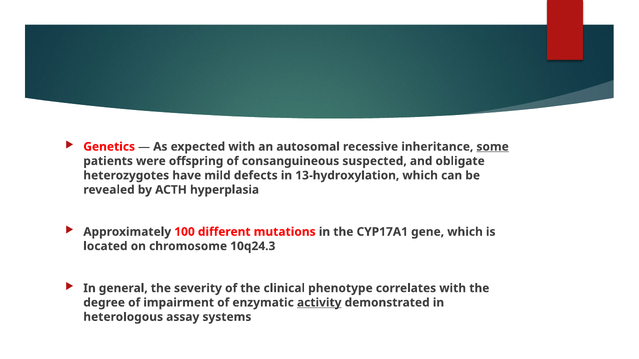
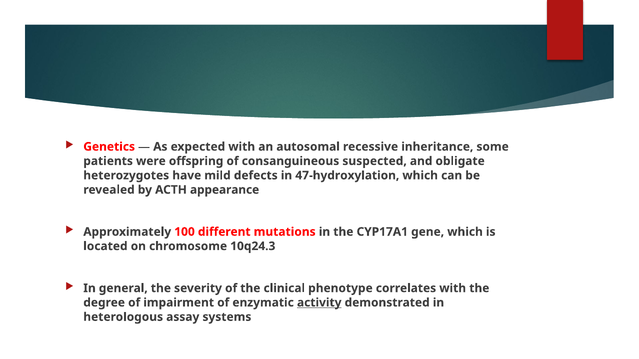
some underline: present -> none (493, 147)
13-hydroxylation: 13-hydroxylation -> 47-hydroxylation (347, 176)
hyperplasia: hyperplasia -> appearance (225, 190)
